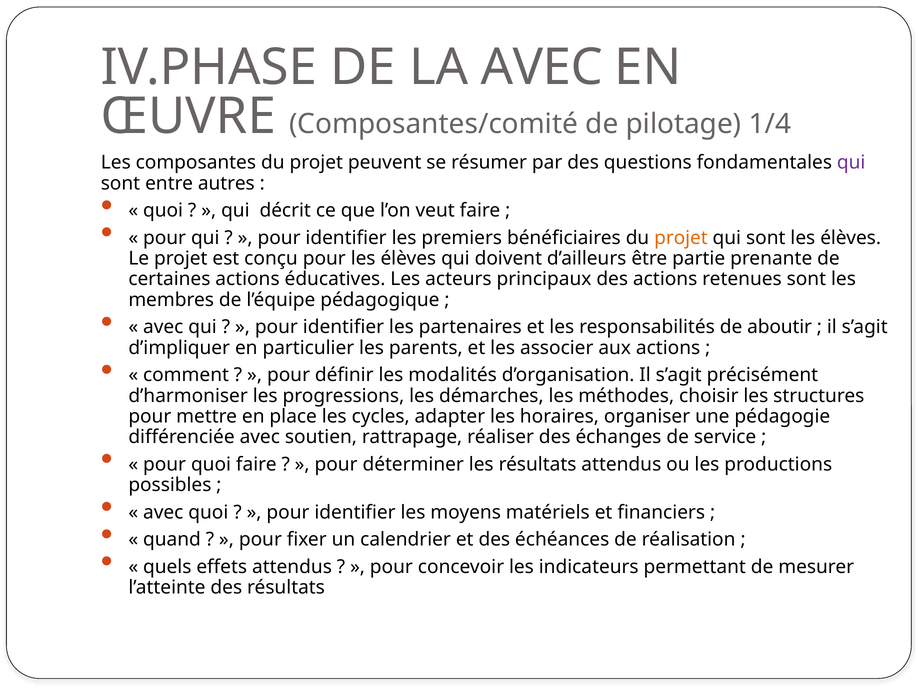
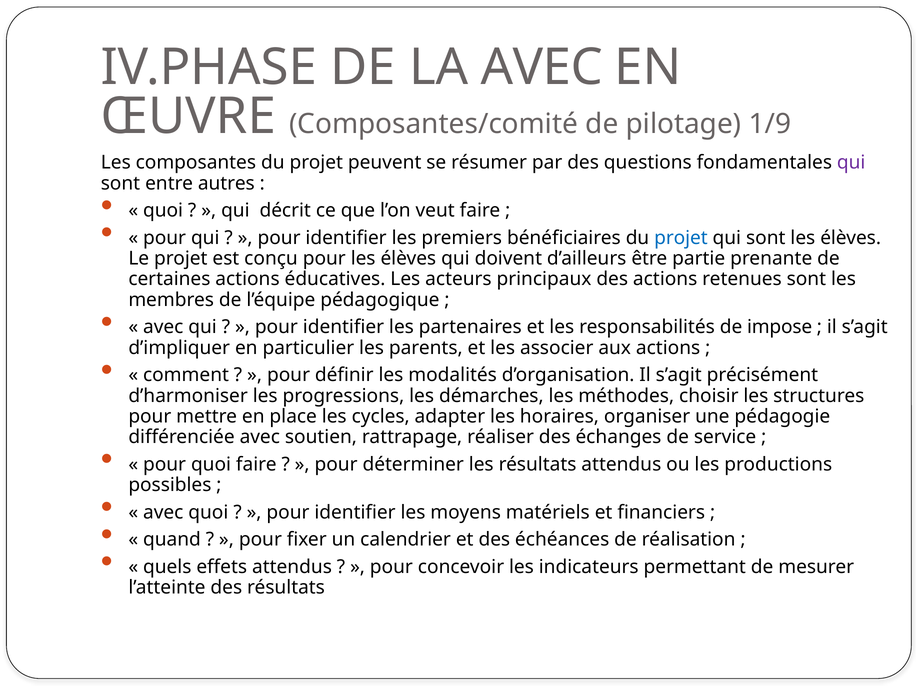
1/4: 1/4 -> 1/9 (770, 124)
projet colour: orange -> blue (681, 238)
aboutir: aboutir -> impose (780, 327)
